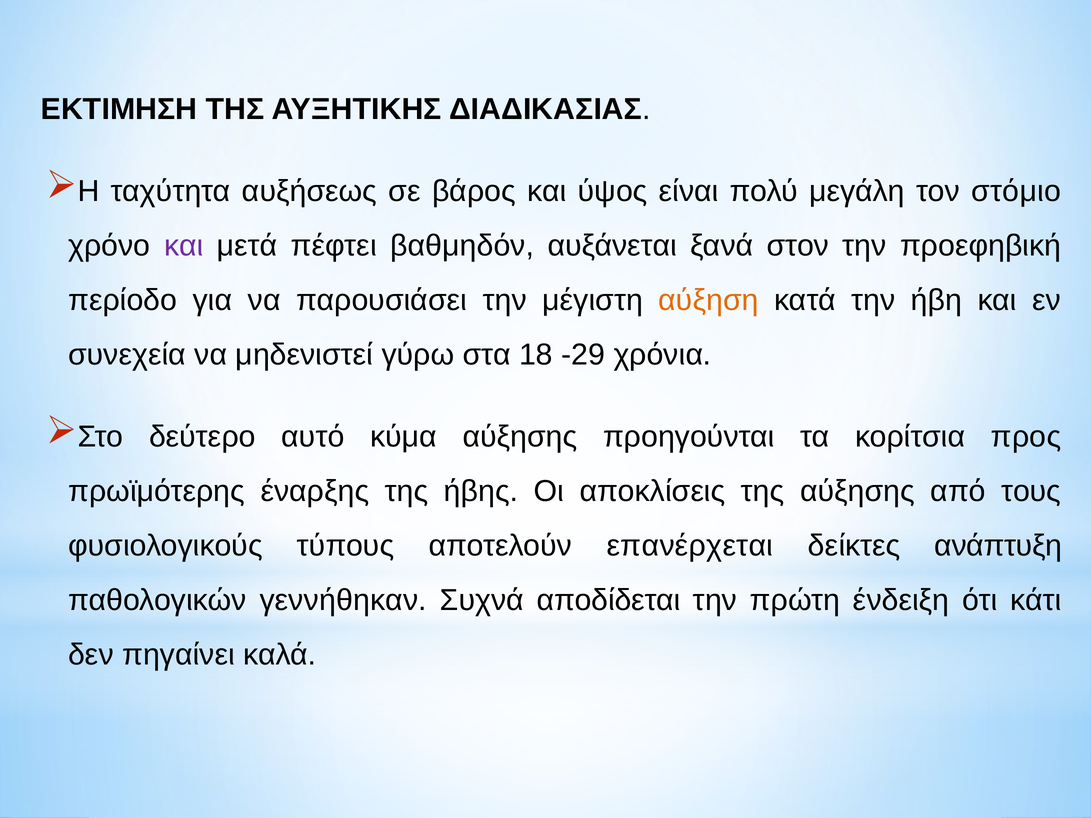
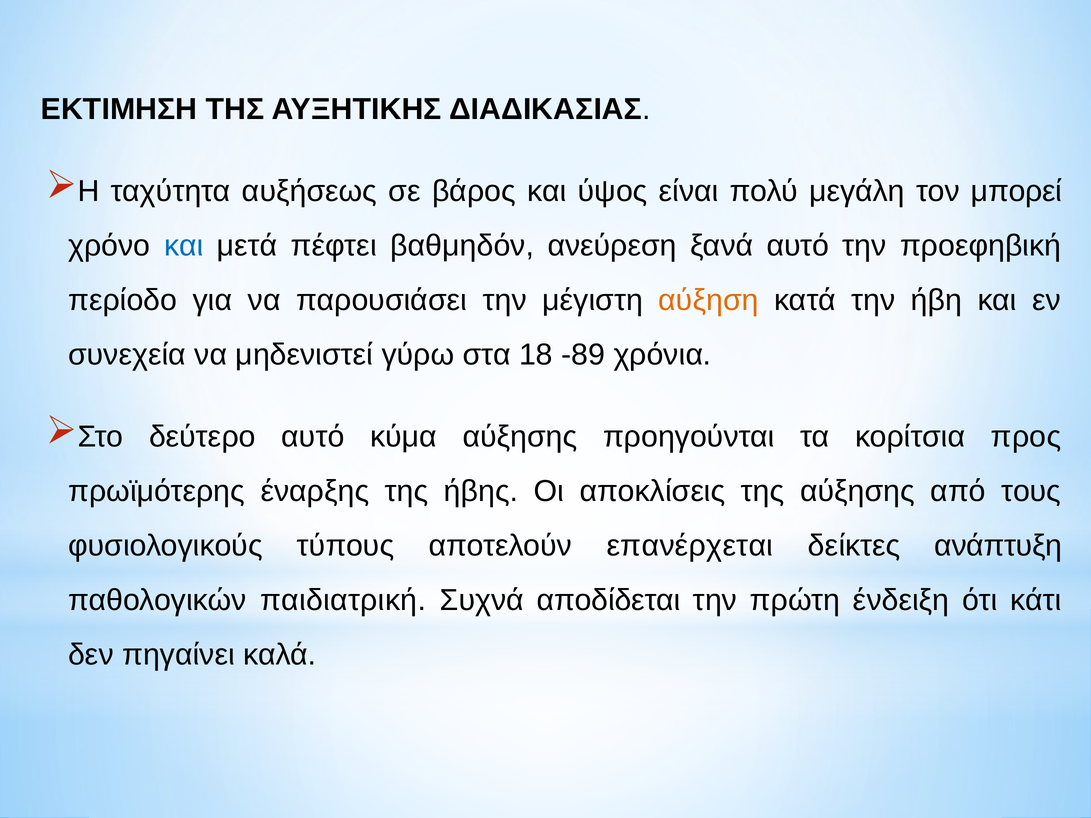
στόμιο: στόμιο -> μπορεί (1016, 191)
και colour: purple -> blue (184, 246)
αυξάνεται: αυξάνεται -> ανεύρεση (612, 246)
ξανά στον: στον -> αυτό (798, 246)
-29: -29 -> -89 (583, 355)
γεννήθηκαν: γεννήθηκαν -> παιδιατρική (343, 600)
